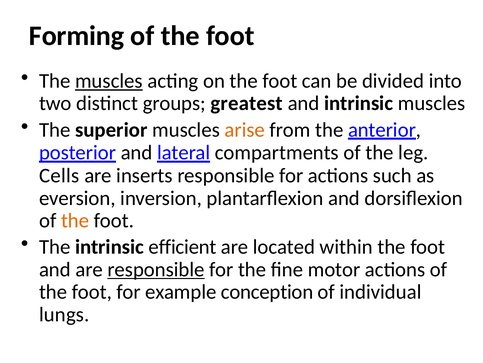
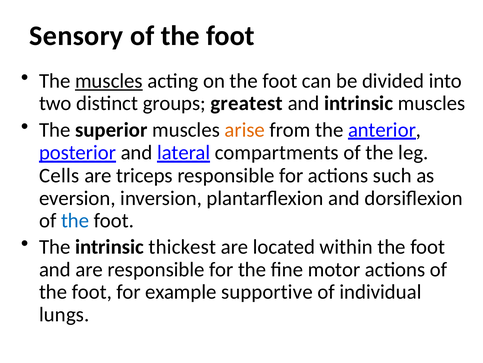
Forming: Forming -> Sensory (76, 36)
inserts: inserts -> triceps (145, 175)
the colour: orange -> blue (75, 220)
efficient: efficient -> thickest (182, 247)
responsible underline: present -> none (156, 269)
conception: conception -> supportive (267, 291)
